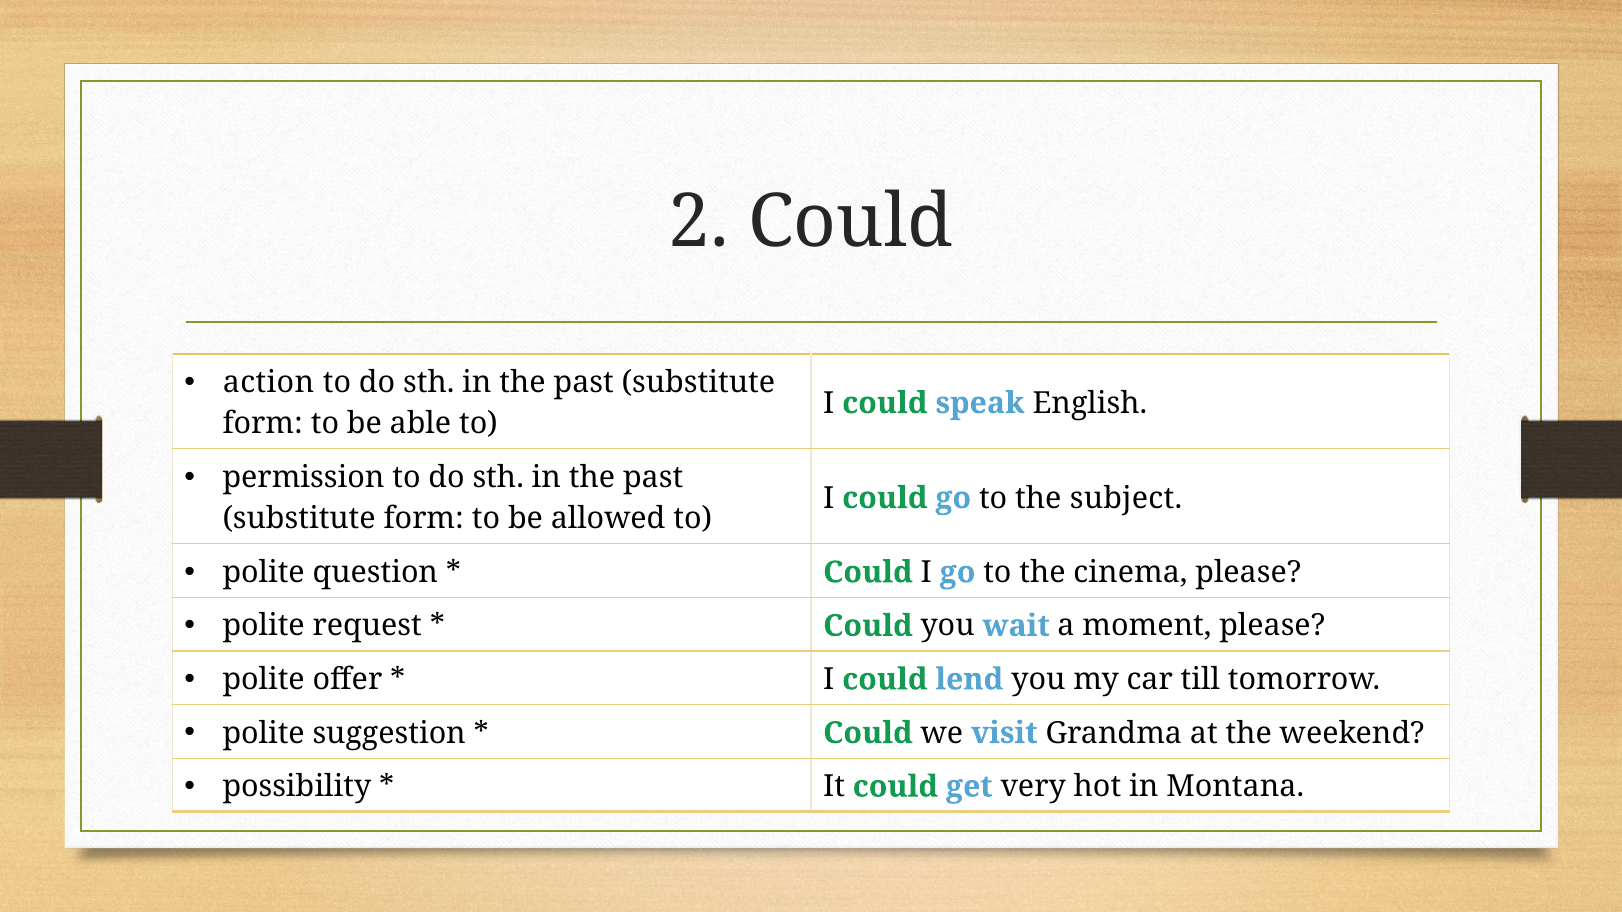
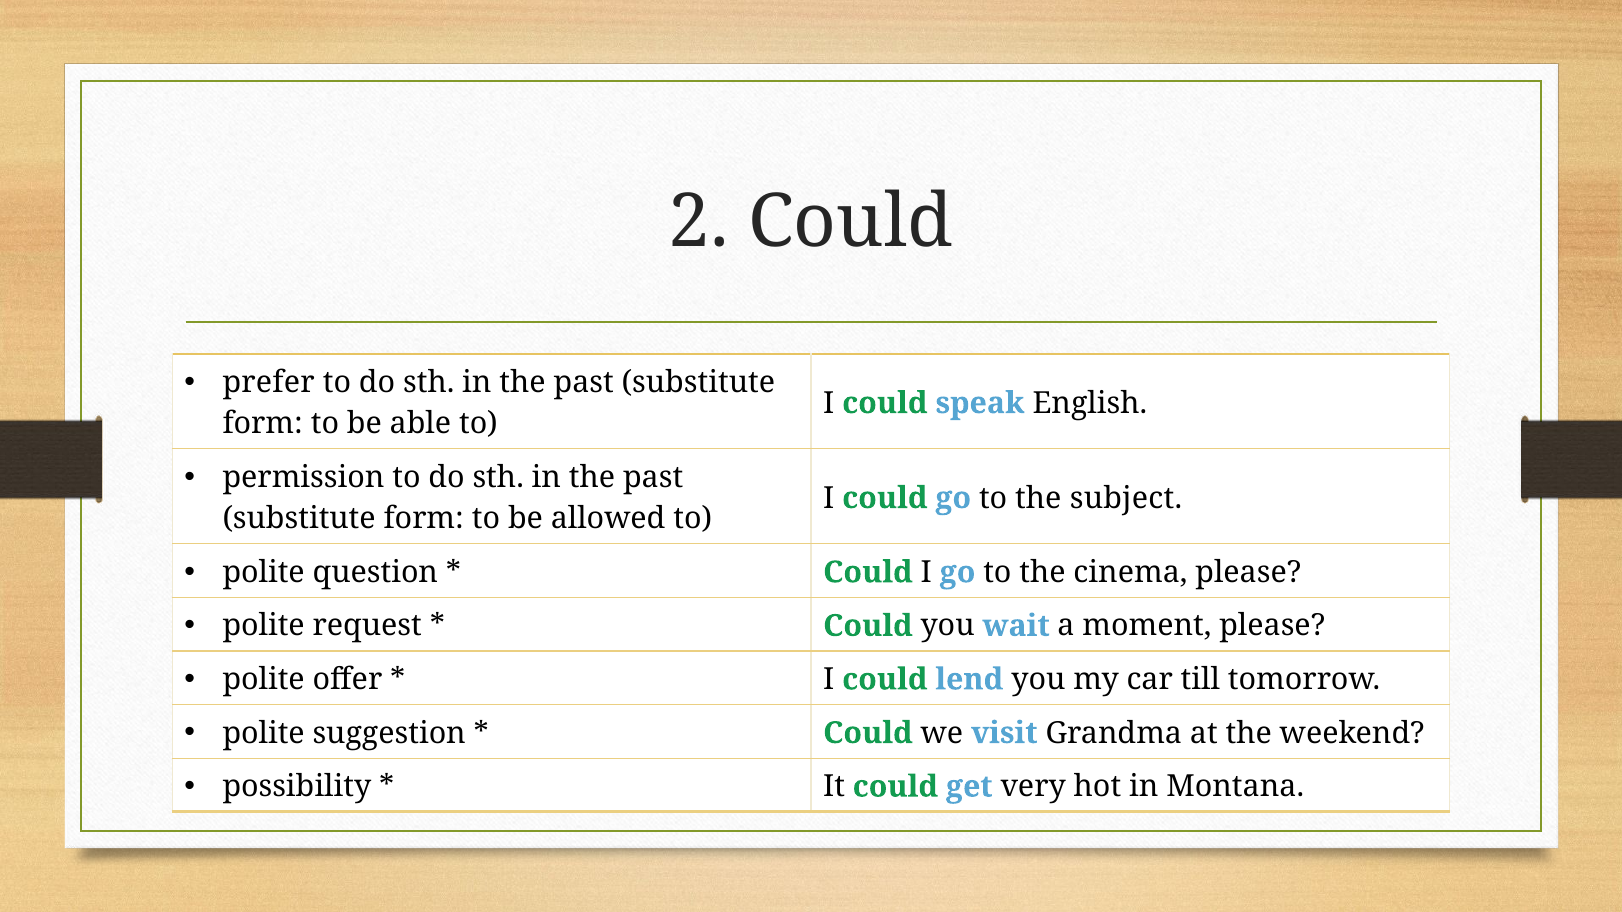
action: action -> prefer (269, 383)
